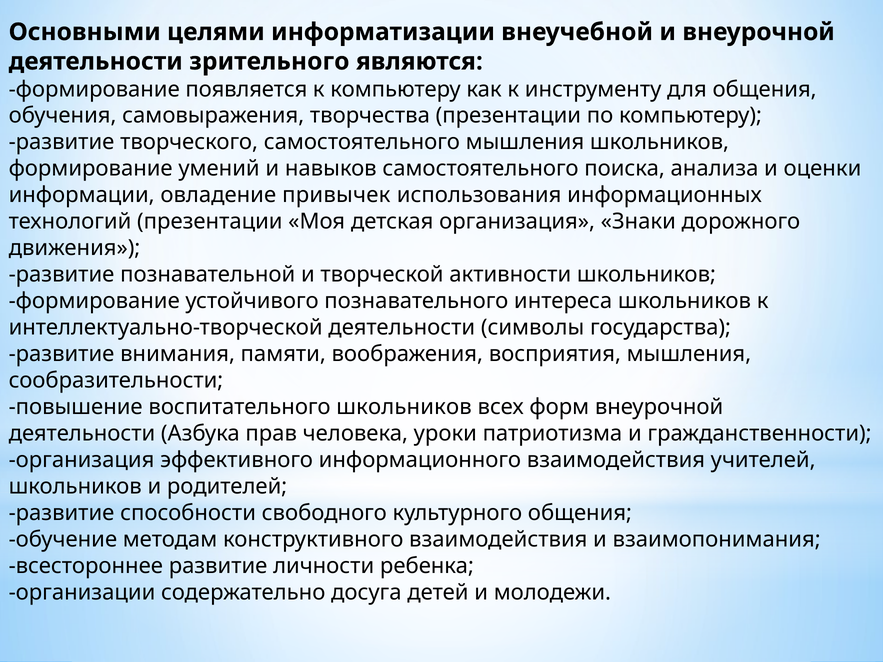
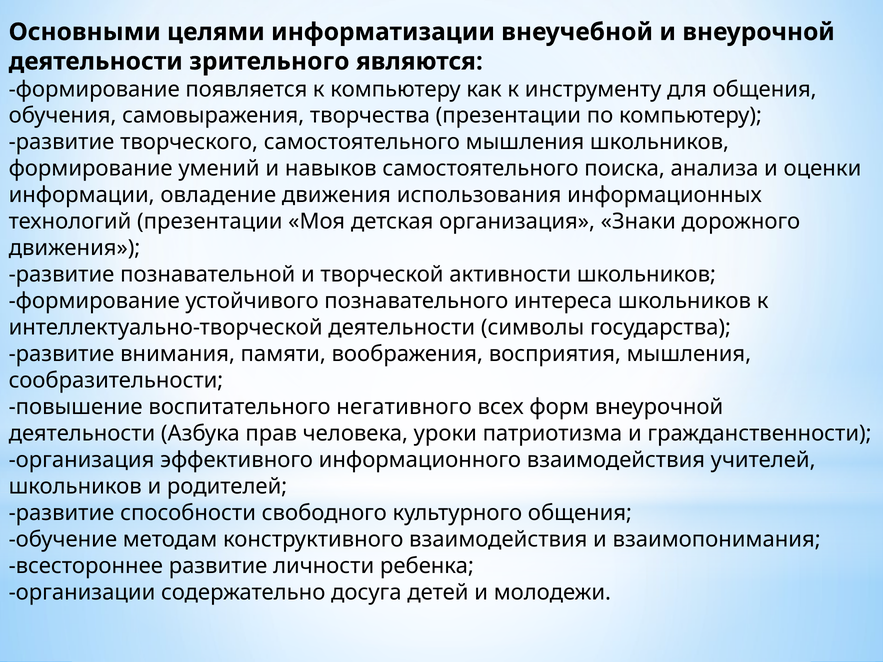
овладение привычек: привычек -> движения (336, 195)
воспитательного школьников: школьников -> негативного (404, 407)
